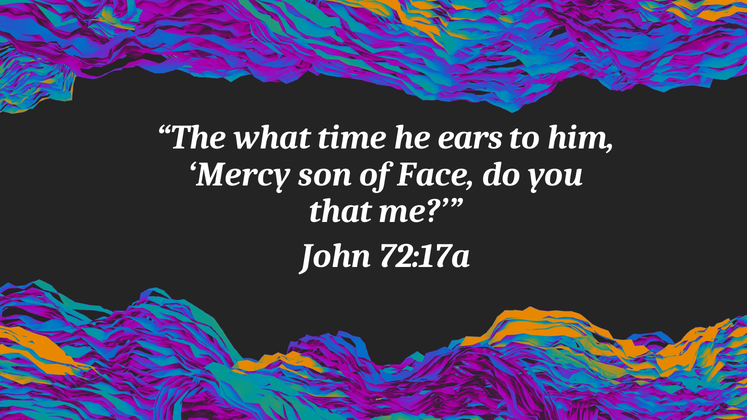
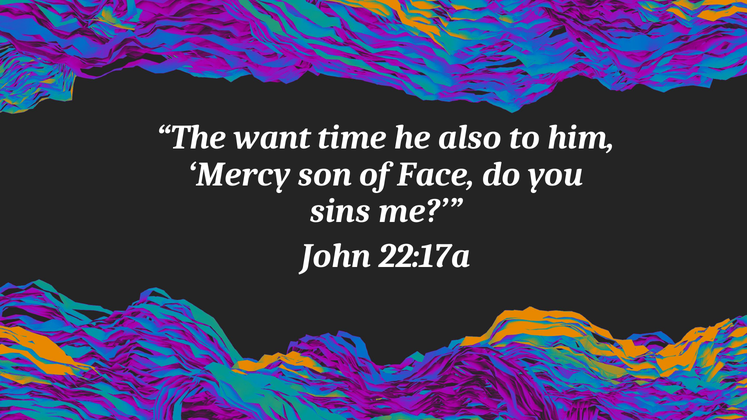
what: what -> want (272, 137)
ears: ears -> also (470, 137)
that: that -> sins (340, 211)
72:17a: 72:17a -> 22:17a (425, 256)
